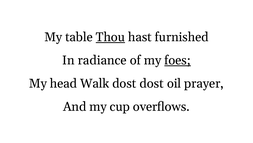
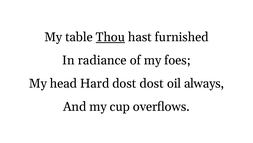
foes underline: present -> none (178, 60)
Walk: Walk -> Hard (95, 83)
prayer: prayer -> always (204, 83)
